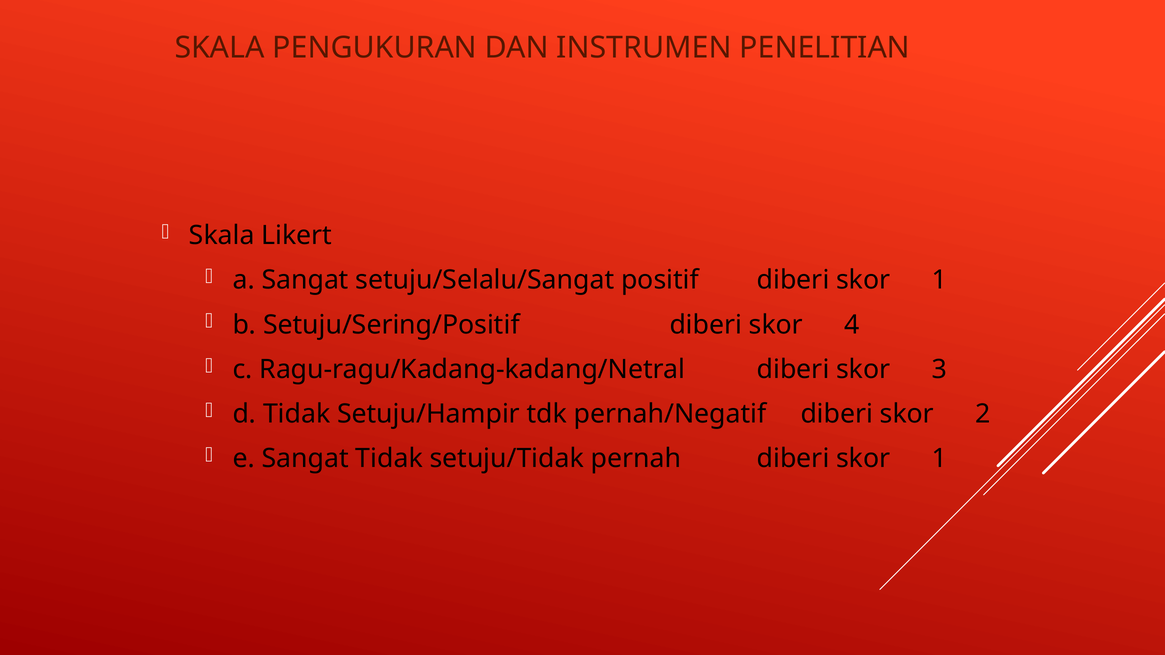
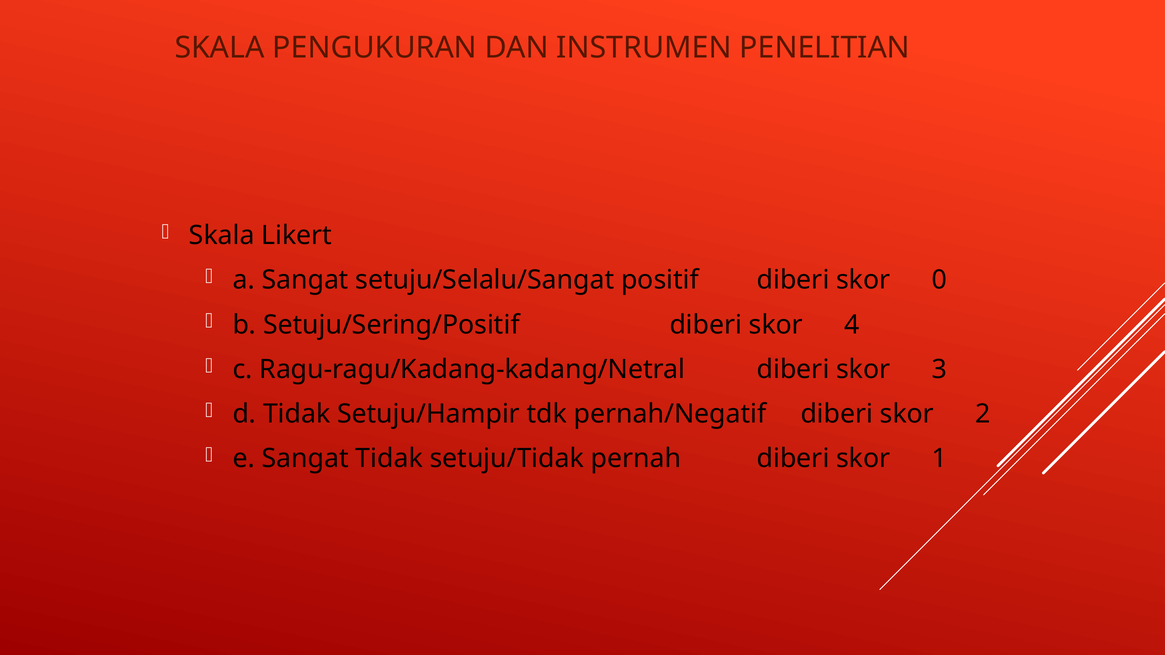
positif diberi skor 1: 1 -> 0 (939, 280)
